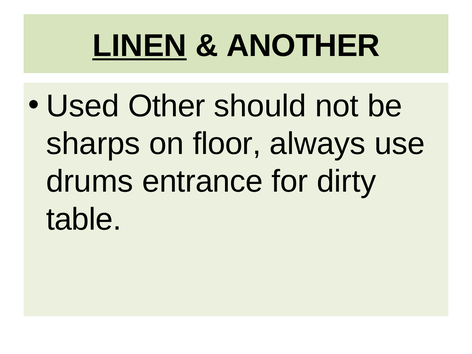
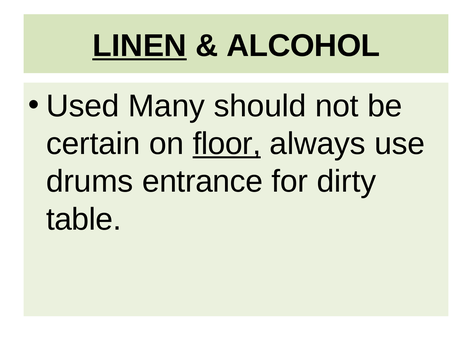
ANOTHER: ANOTHER -> ALCOHOL (303, 46)
Other: Other -> Many (167, 106)
sharps: sharps -> certain (93, 144)
floor underline: none -> present (227, 144)
